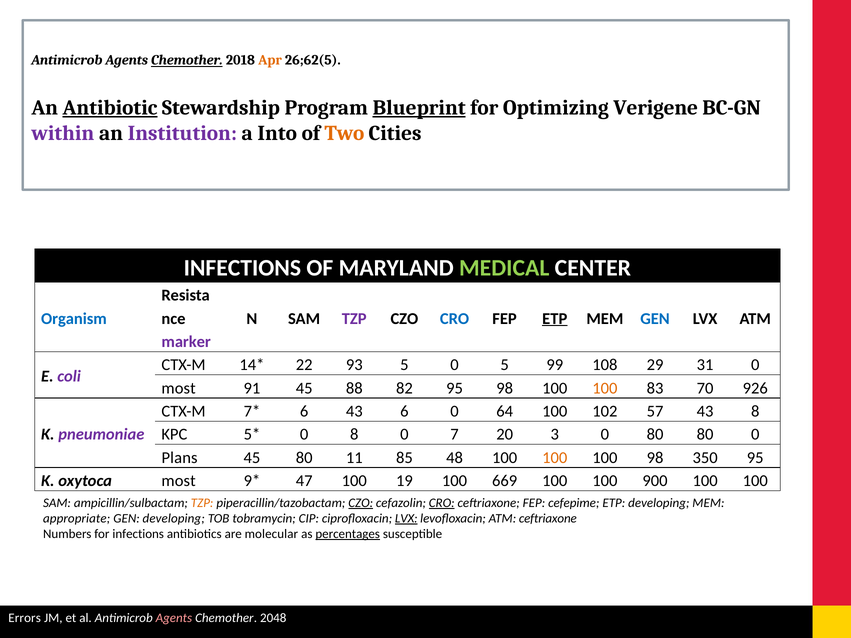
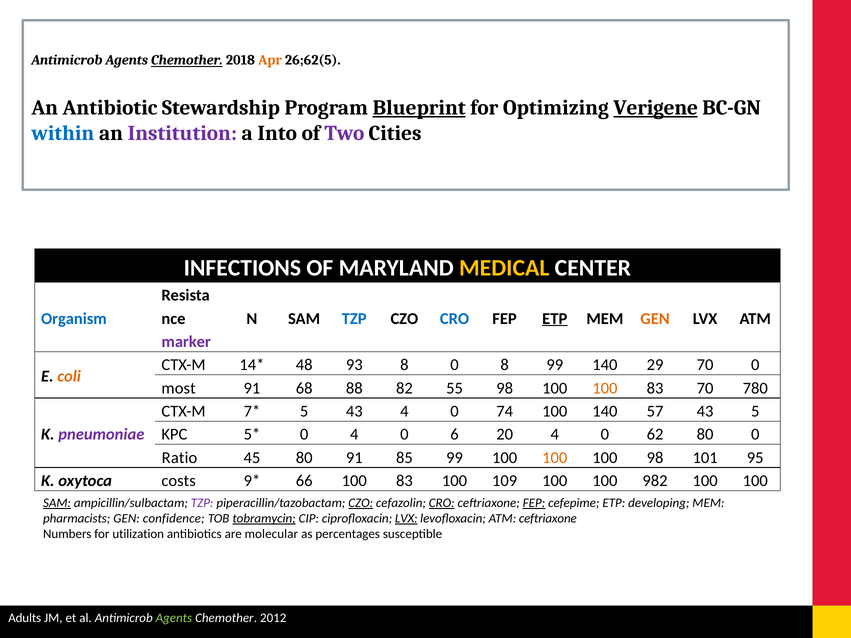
Antibiotic underline: present -> none (110, 108)
Verigene underline: none -> present (656, 108)
within colour: purple -> blue (63, 133)
Two colour: orange -> purple (344, 133)
MEDICAL colour: light green -> yellow (504, 268)
TZP colour: purple -> blue (354, 319)
GEN colour: blue -> orange (655, 319)
22: 22 -> 48 (304, 365)
93 5: 5 -> 8 (404, 365)
0 5: 5 -> 8 (505, 365)
99 108: 108 -> 140 (605, 365)
29 31: 31 -> 70 (705, 365)
coli colour: purple -> orange (69, 377)
91 45: 45 -> 68 (304, 388)
82 95: 95 -> 55 (455, 388)
926: 926 -> 780 (755, 388)
6: 6 -> 5 (304, 411)
43 6: 6 -> 4 (404, 411)
64: 64 -> 74 (505, 411)
100 102: 102 -> 140 (605, 411)
43 8: 8 -> 5 (755, 411)
0 8: 8 -> 4 (354, 435)
7: 7 -> 6 (455, 435)
20 3: 3 -> 4 (555, 435)
0 80: 80 -> 62 (655, 435)
Plans: Plans -> Ratio (180, 458)
80 11: 11 -> 91 (354, 458)
85 48: 48 -> 99 (455, 458)
350: 350 -> 101 (705, 458)
oxytoca most: most -> costs (179, 481)
47: 47 -> 66 (304, 481)
19: 19 -> 83 (404, 481)
669: 669 -> 109 (505, 481)
900: 900 -> 982 (655, 481)
SAM underline: none -> present (57, 503)
TZP colour: orange -> purple (202, 503)
FEP underline: none -> present (534, 503)
appropriate: appropriate -> pharmacists (77, 519)
GEN developing: developing -> confidence (174, 519)
tobramycin underline: none -> present (264, 519)
for infections: infections -> utilization (138, 534)
percentages underline: present -> none (348, 534)
Errors: Errors -> Adults (25, 618)
Agents colour: pink -> light green (174, 618)
2048: 2048 -> 2012 (273, 618)
